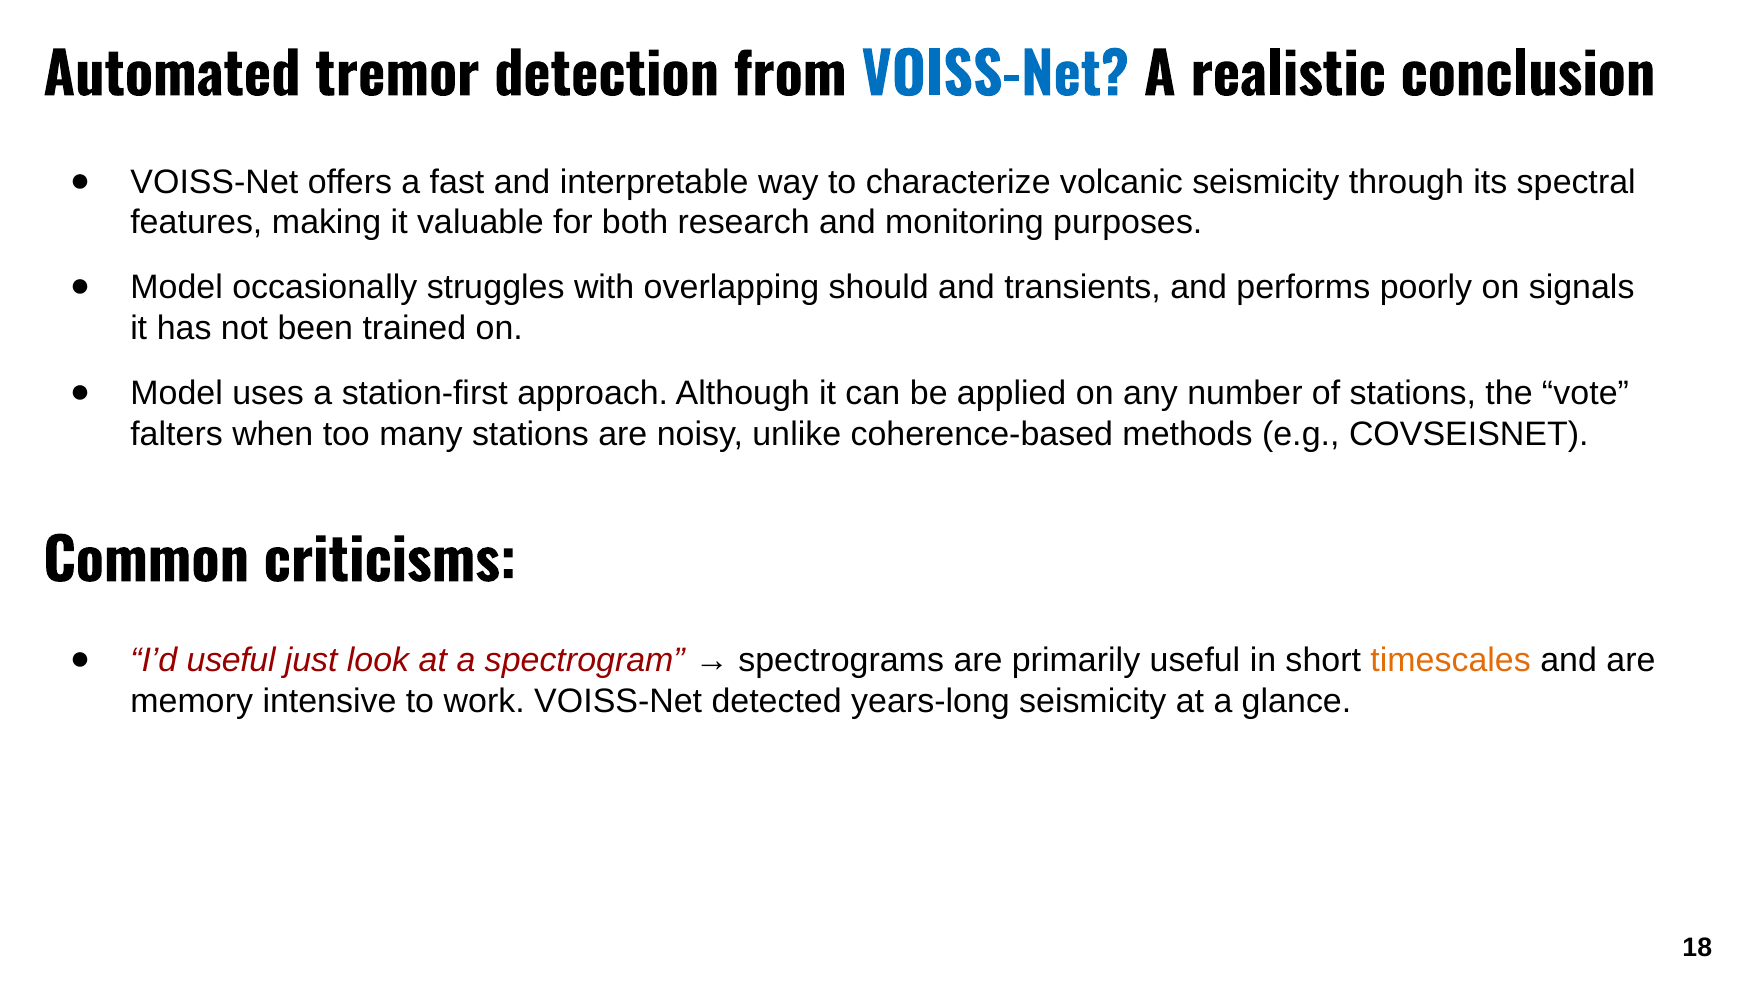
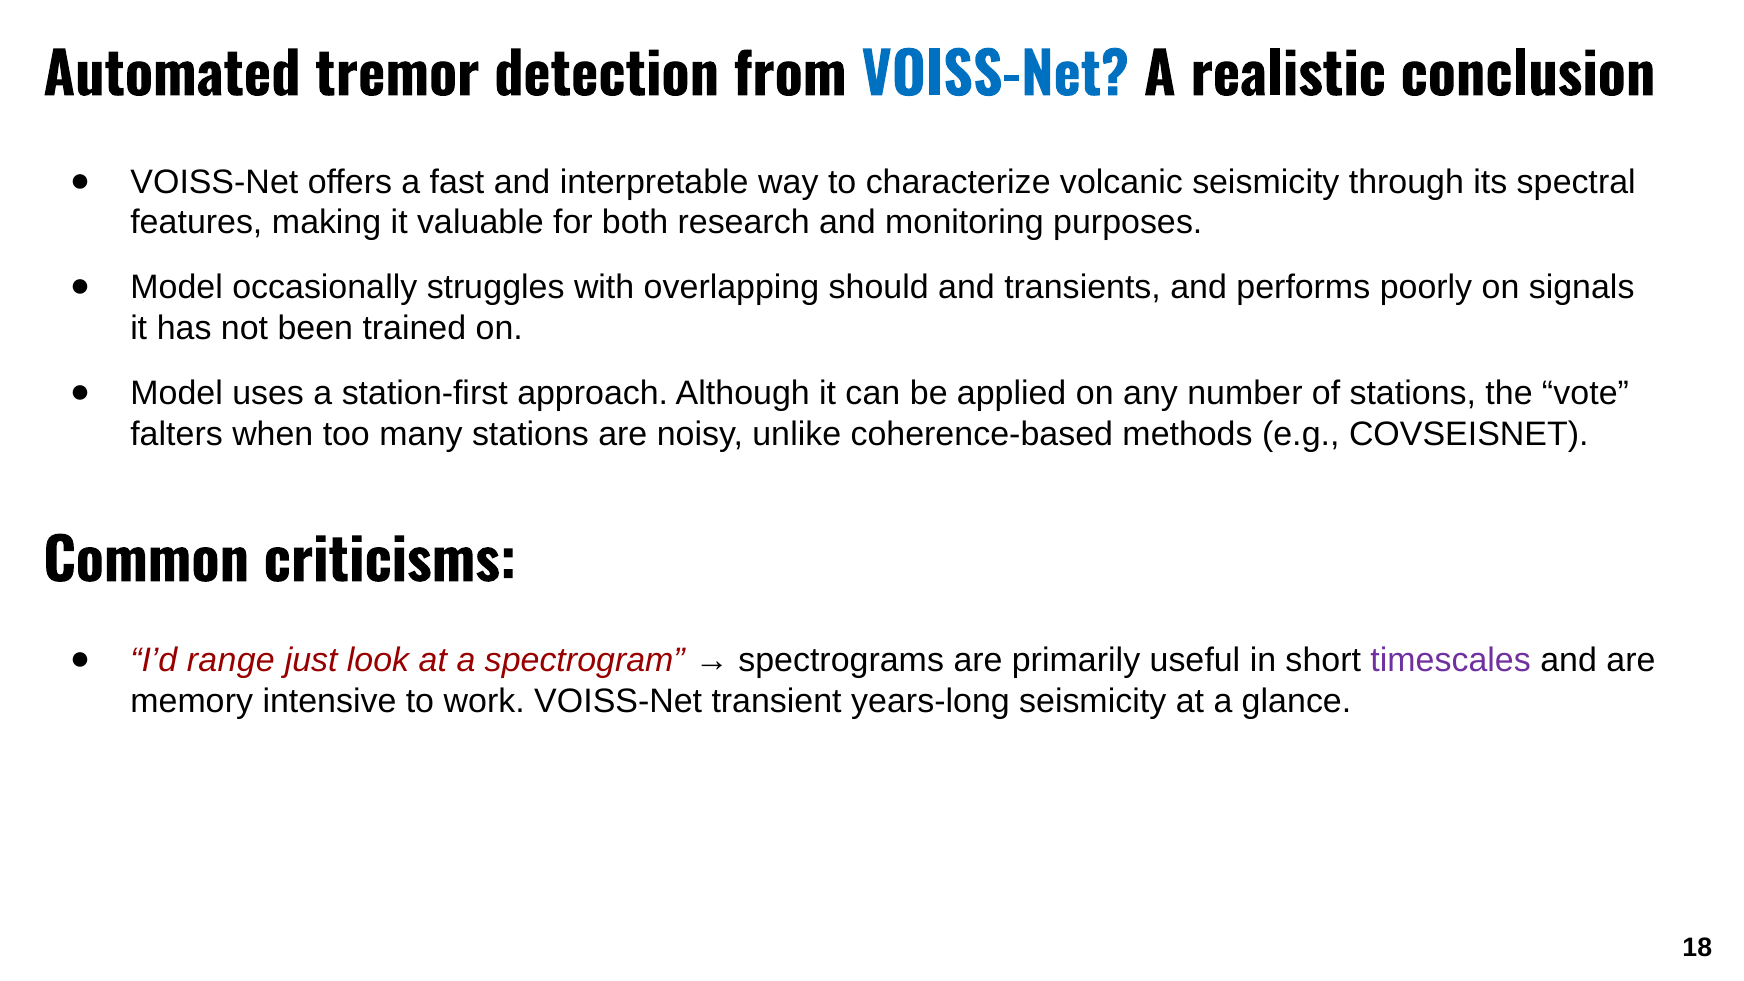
I’d useful: useful -> range (231, 660)
timescales colour: orange -> purple (1451, 660)
detected: detected -> transient (777, 701)
